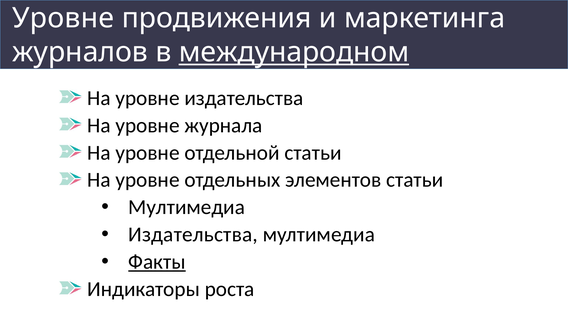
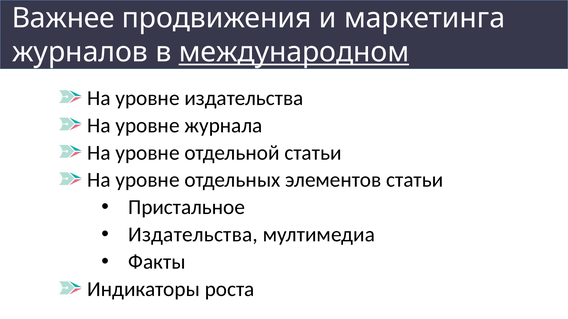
Уровне: Уровне -> Важнее (63, 18)
Мултимедиа: Мултимедиа -> Пристальное (187, 208)
Факты underline: present -> none (157, 262)
